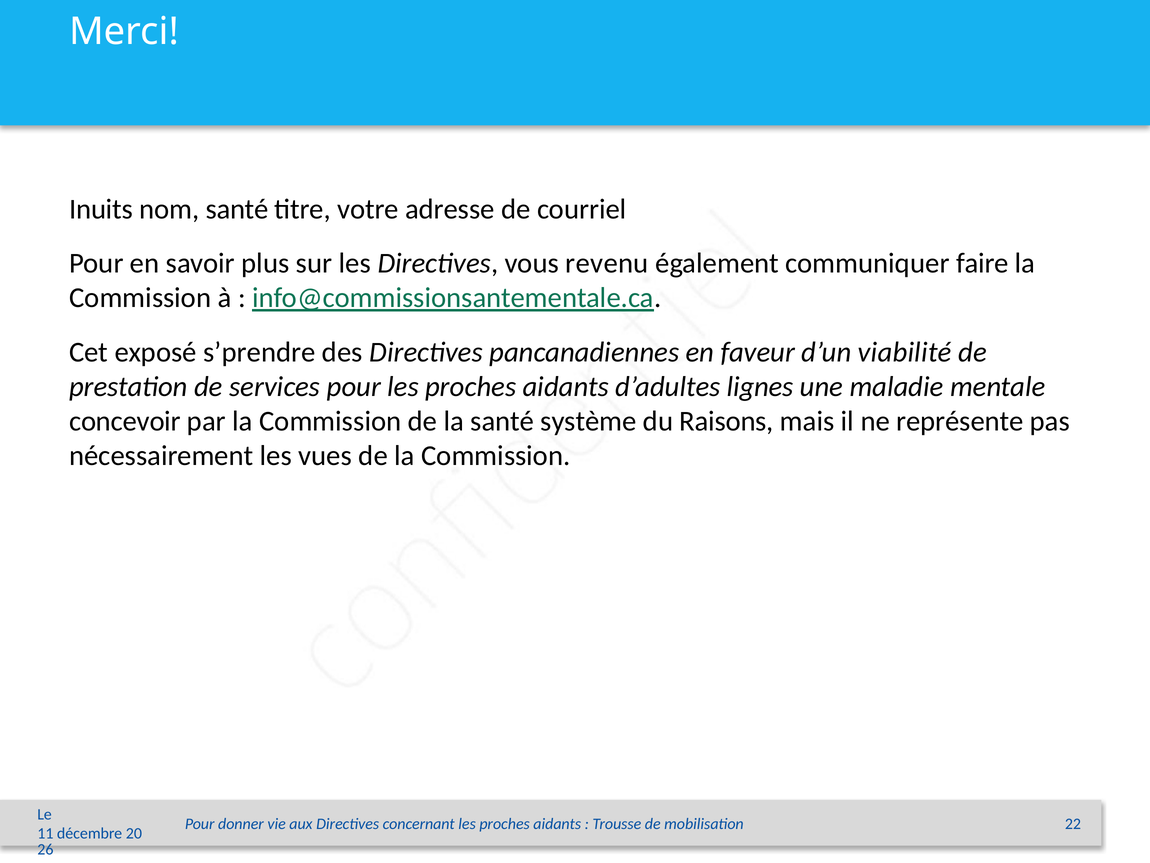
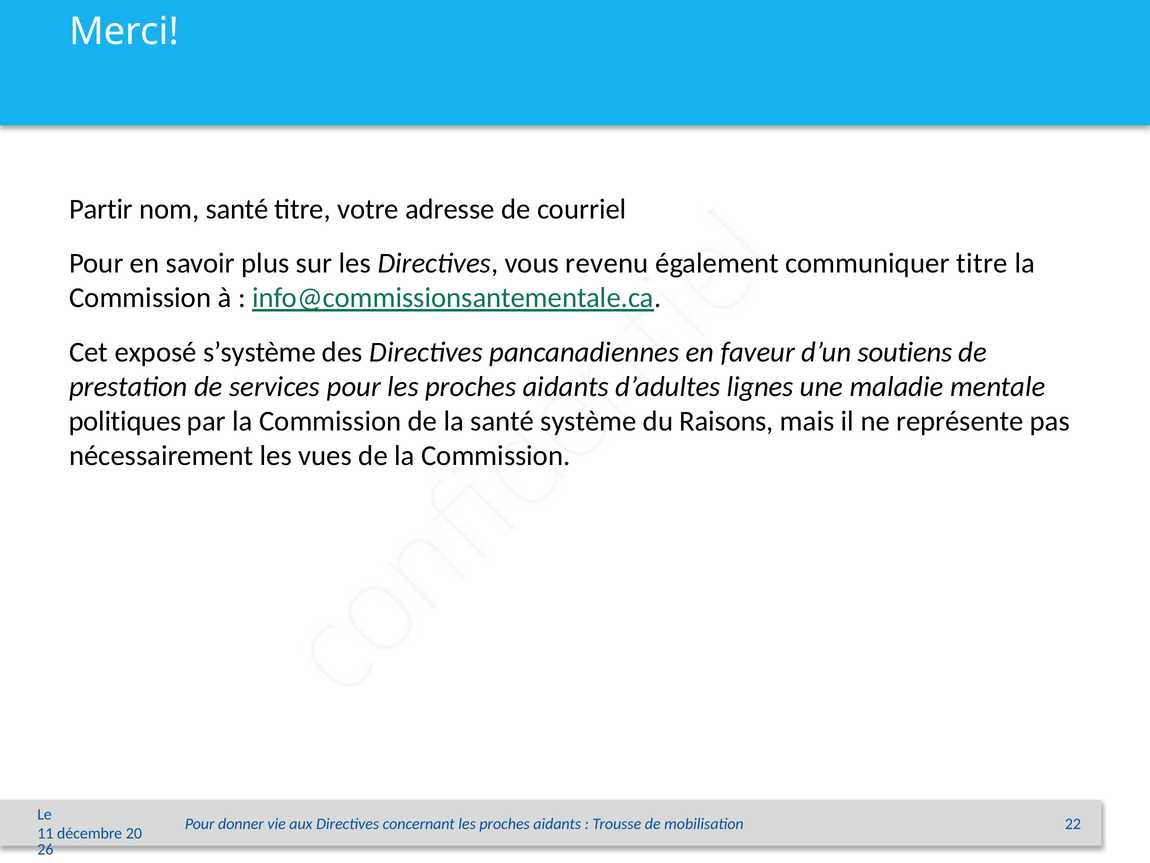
Inuits: Inuits -> Partir (101, 209)
communiquer faire: faire -> titre (982, 263)
s’prendre: s’prendre -> s’système (259, 352)
viabilité: viabilité -> soutiens (905, 352)
concevoir: concevoir -> politiques (125, 421)
